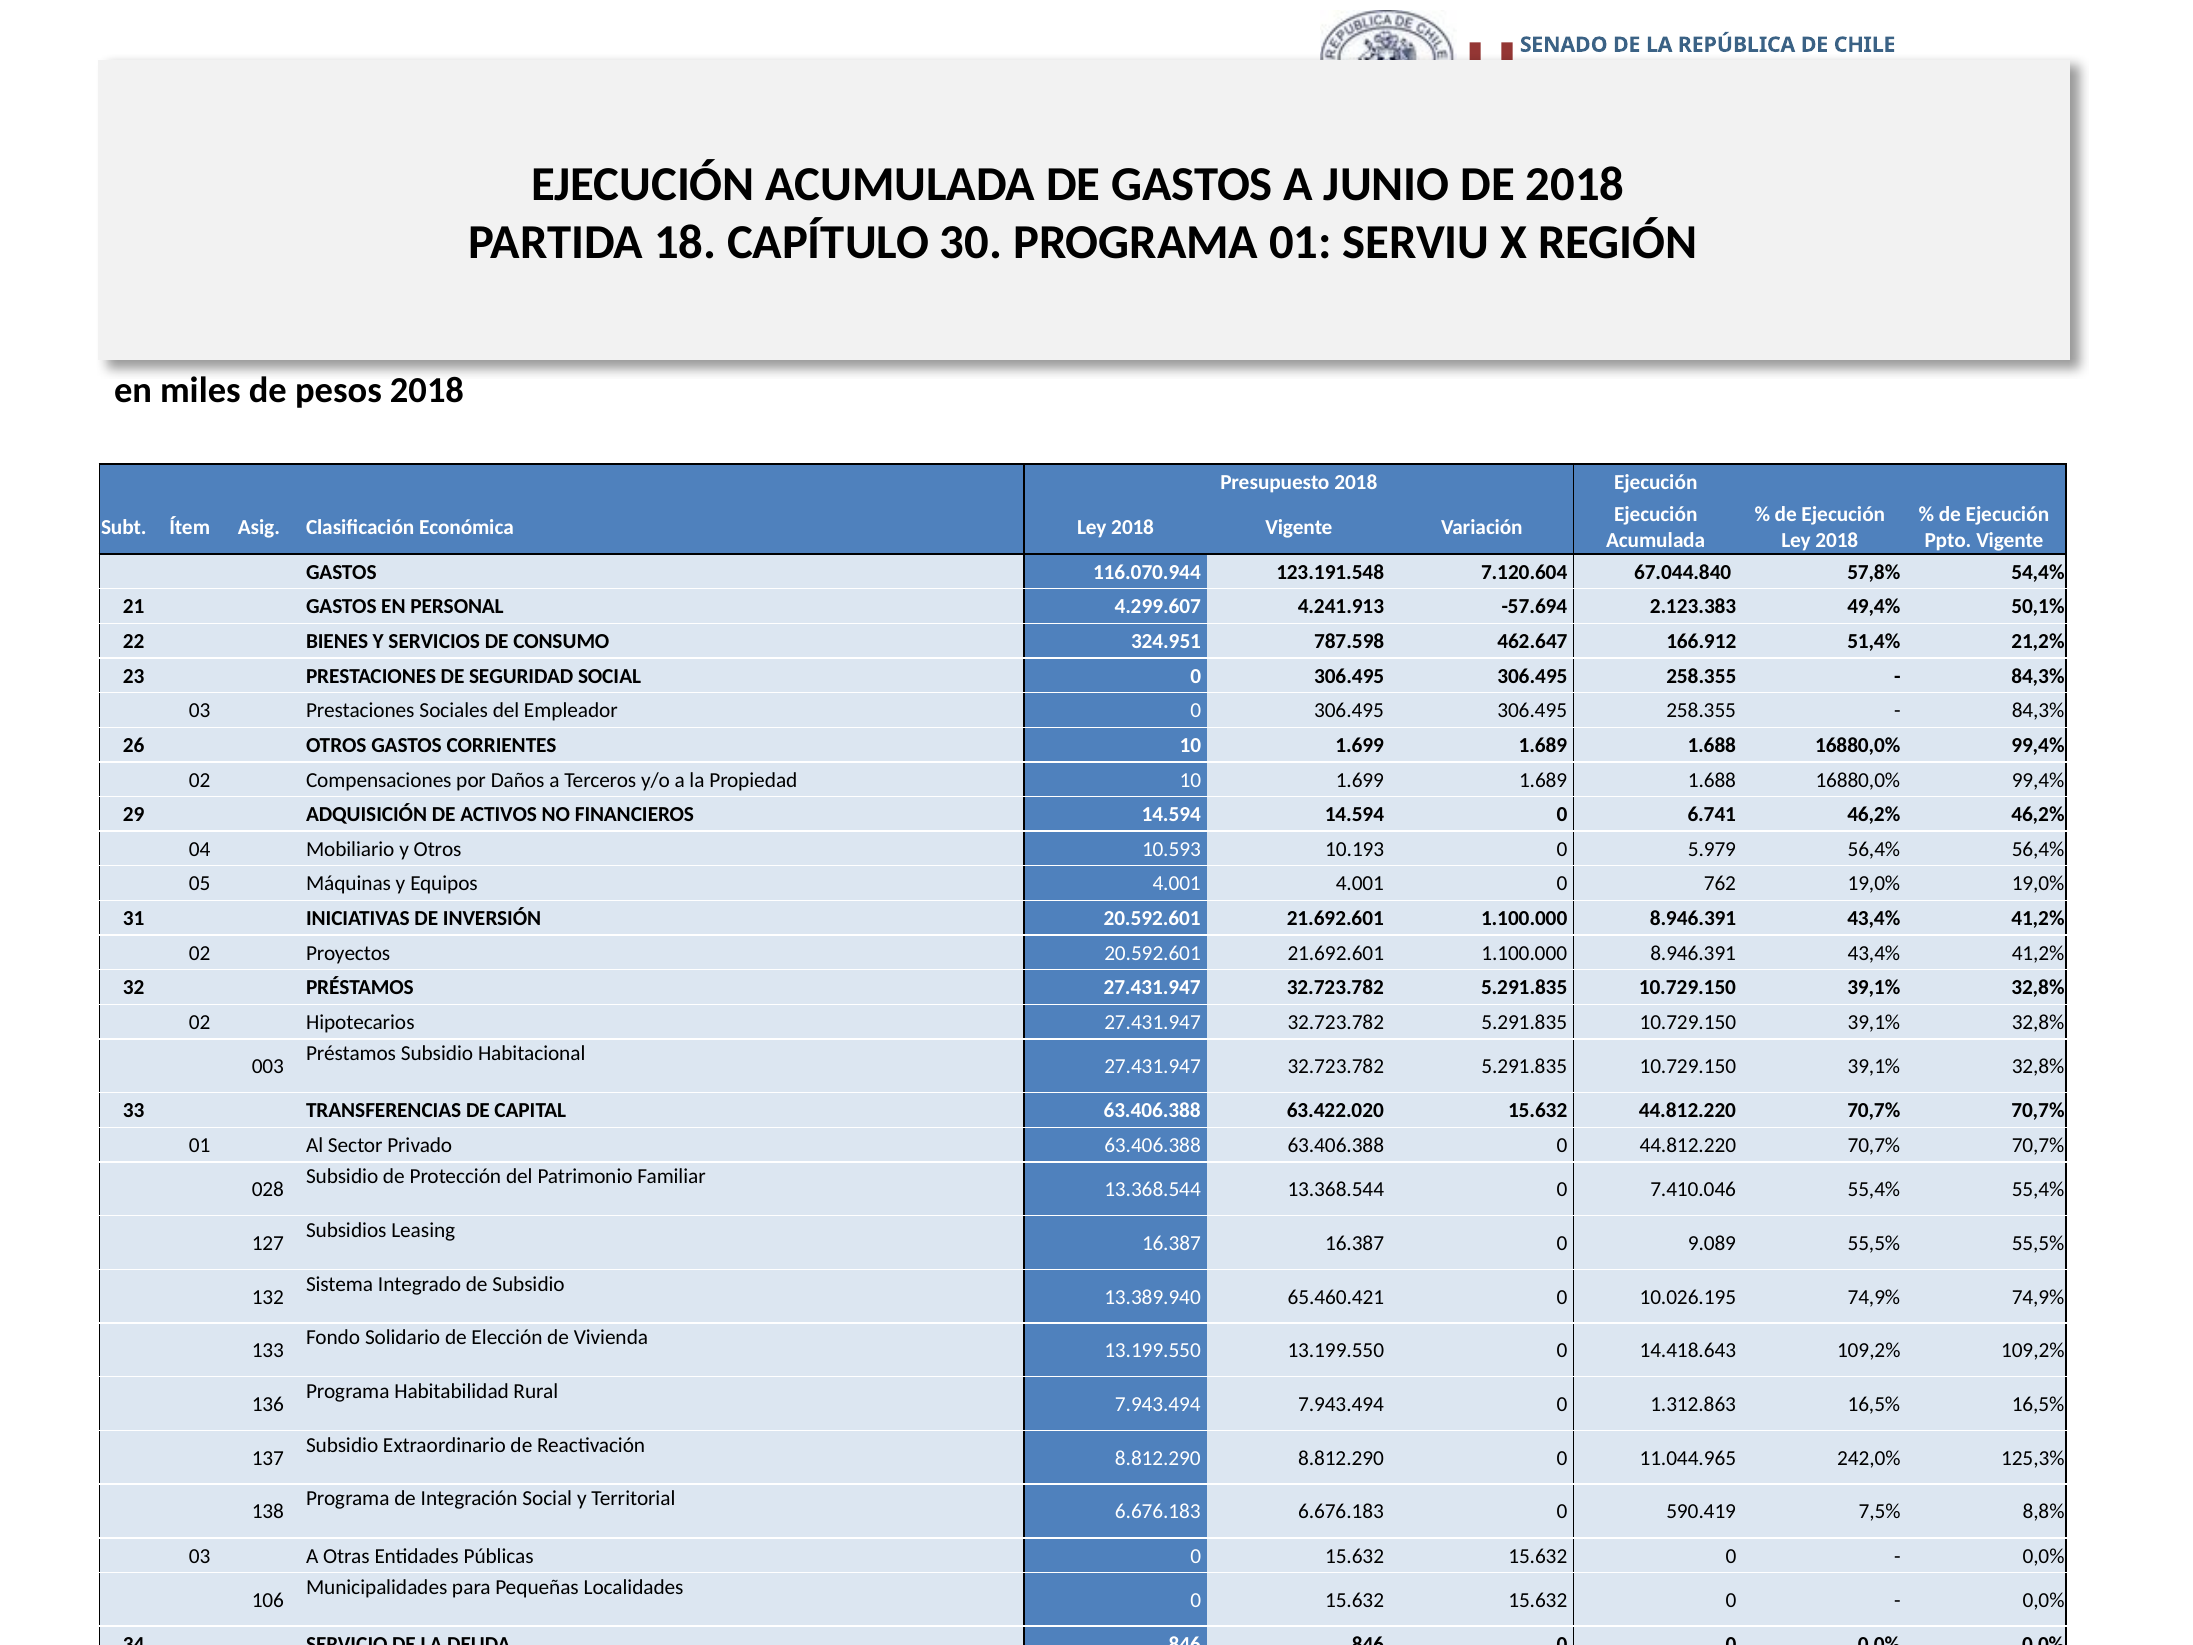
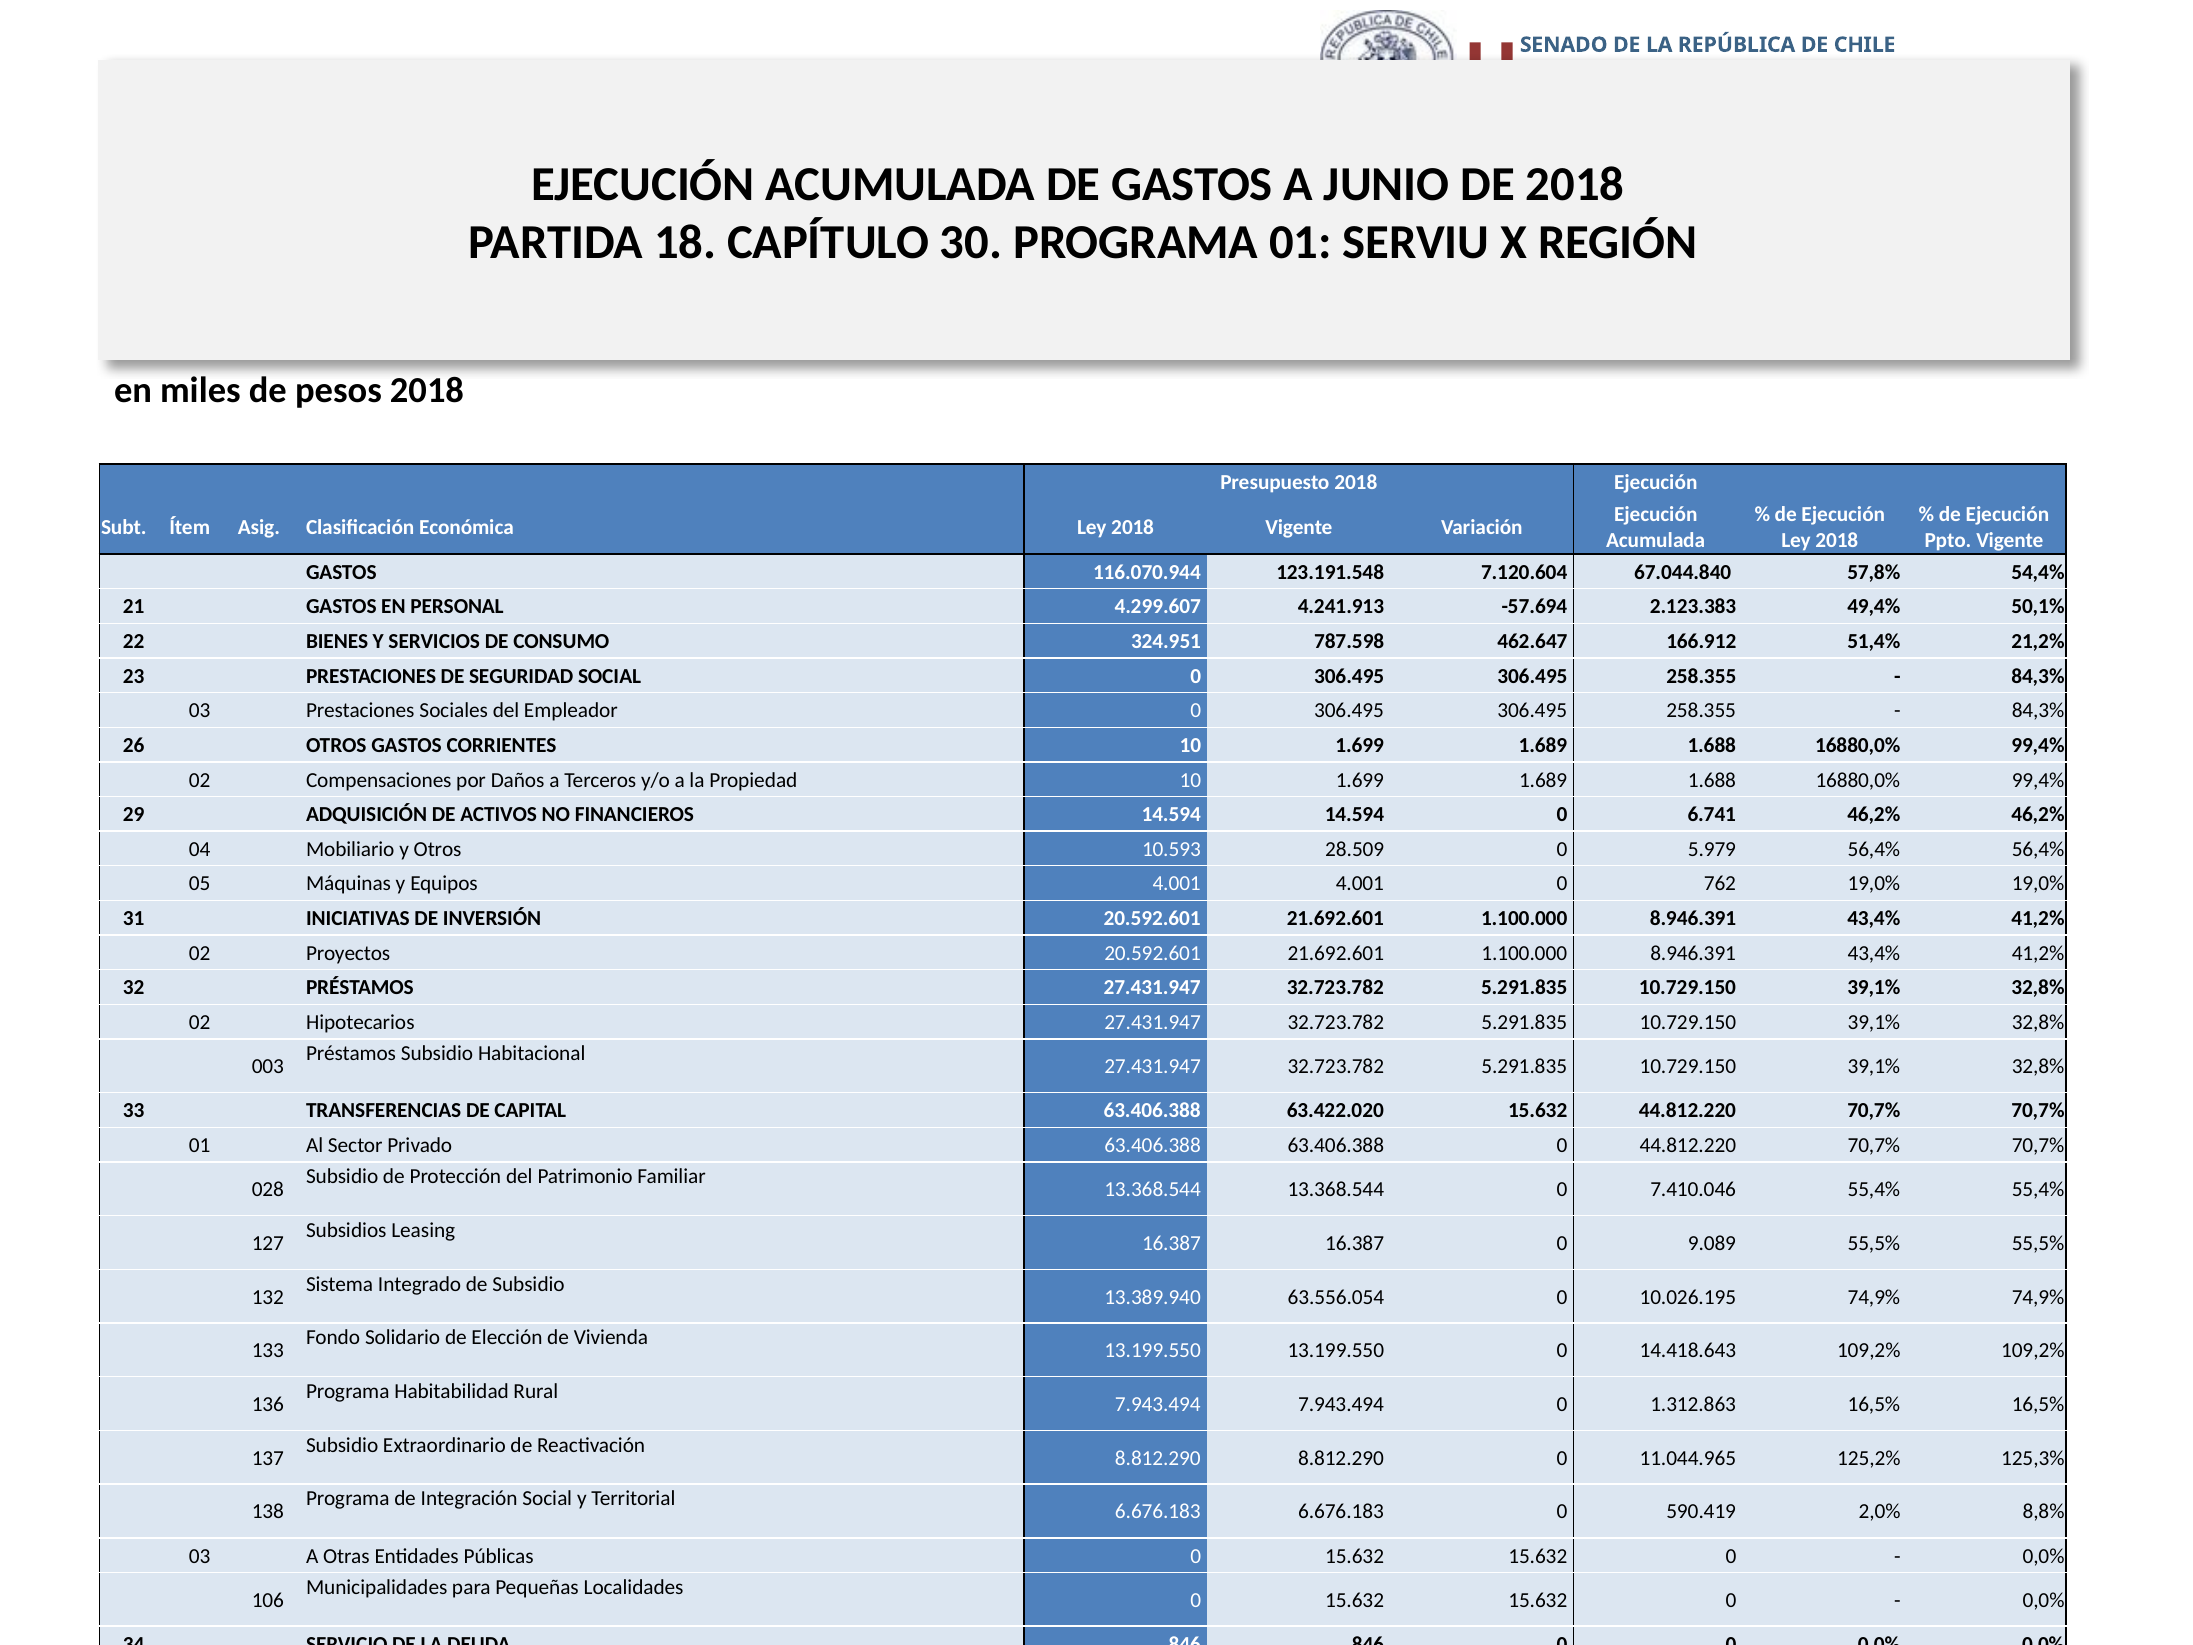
10.193: 10.193 -> 28.509 (1355, 849)
65.460.421: 65.460.421 -> 63.556.054 (1336, 1297)
242,0%: 242,0% -> 125,2% (1869, 1458)
7,5%: 7,5% -> 2,0% (1880, 1512)
